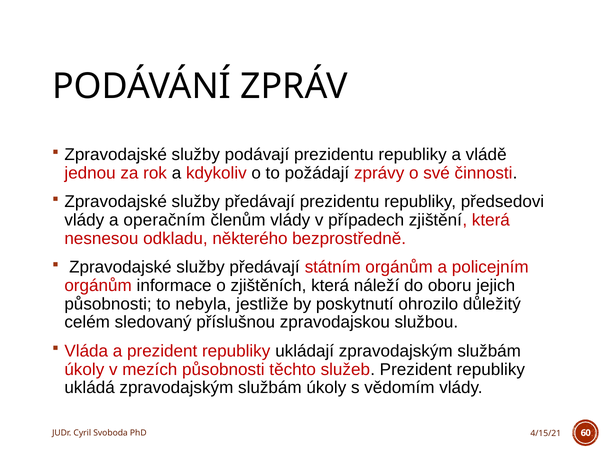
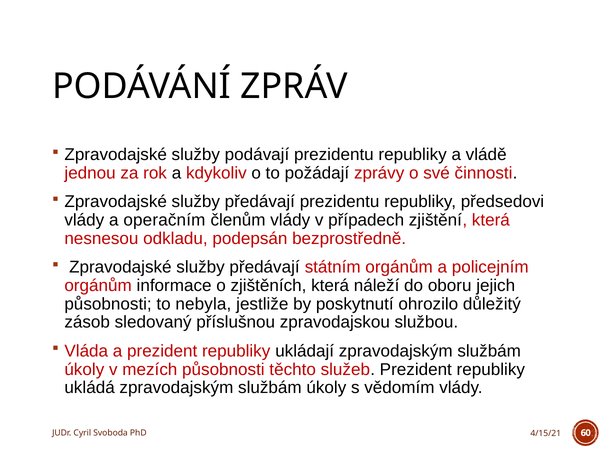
některého: některého -> podepsán (250, 239)
celém: celém -> zásob (87, 323)
